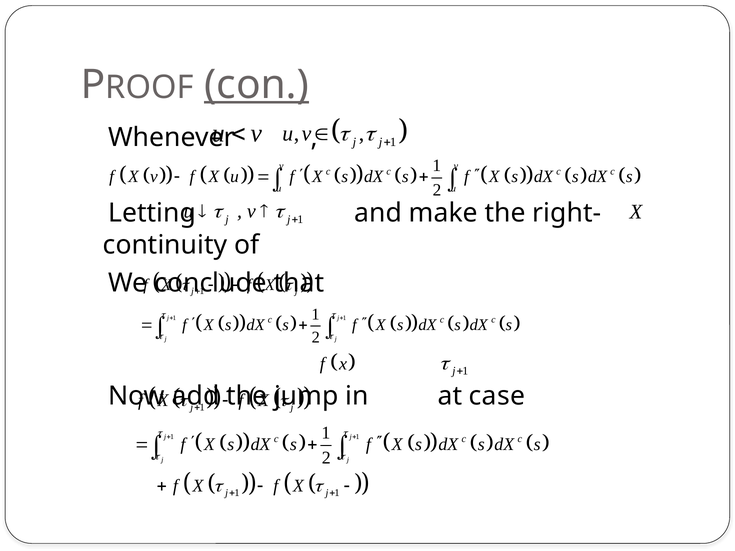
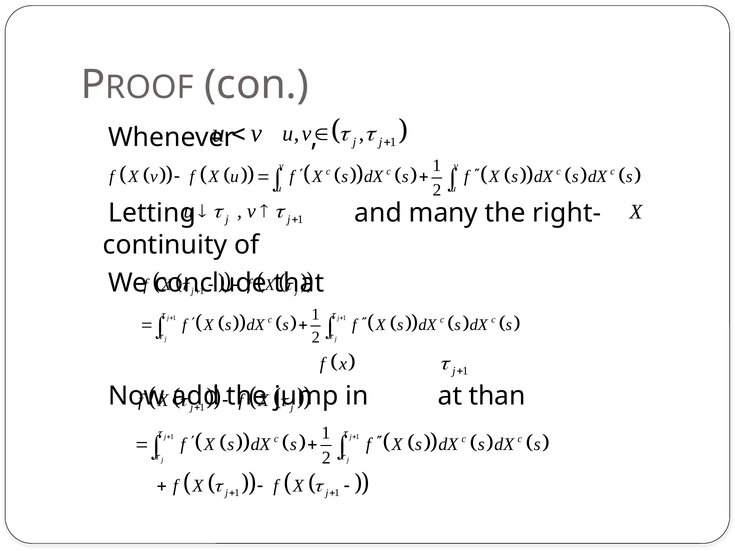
con underline: present -> none (257, 85)
make: make -> many (443, 213)
case: case -> than (497, 396)
